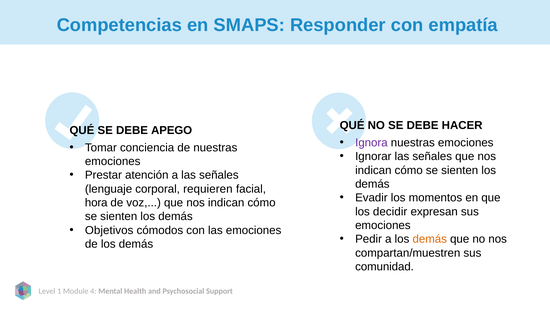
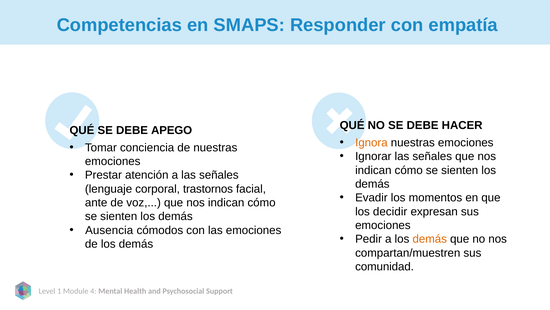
Ignora colour: purple -> orange (371, 142)
requieren: requieren -> trastornos (208, 189)
hora: hora -> ante (96, 202)
Objetivos: Objetivos -> Ausencia (109, 230)
